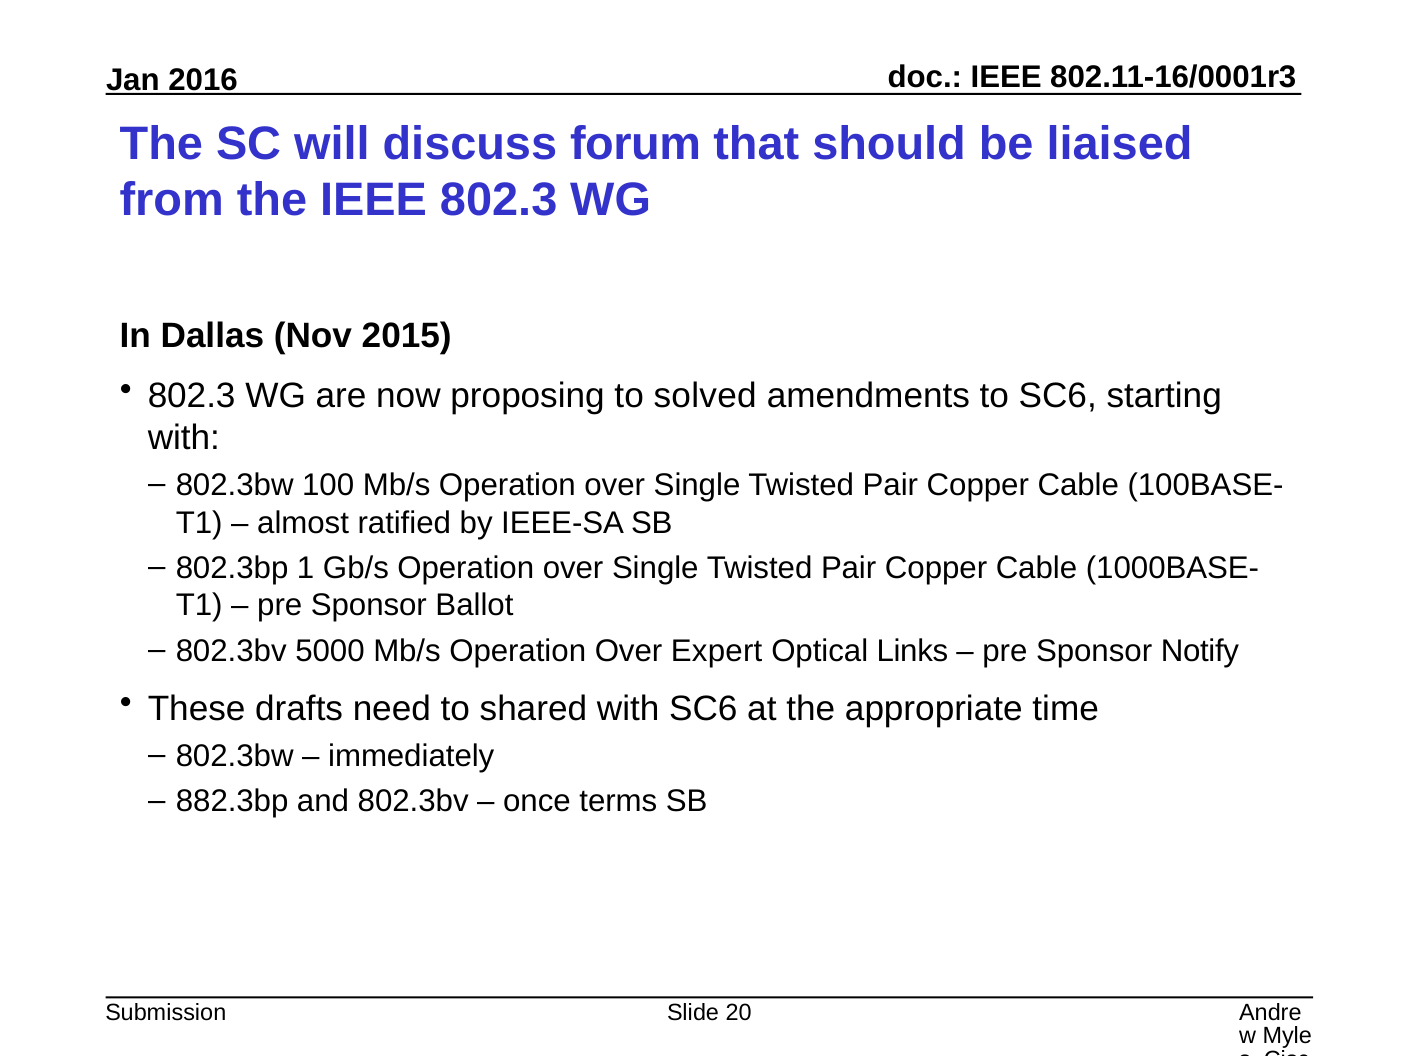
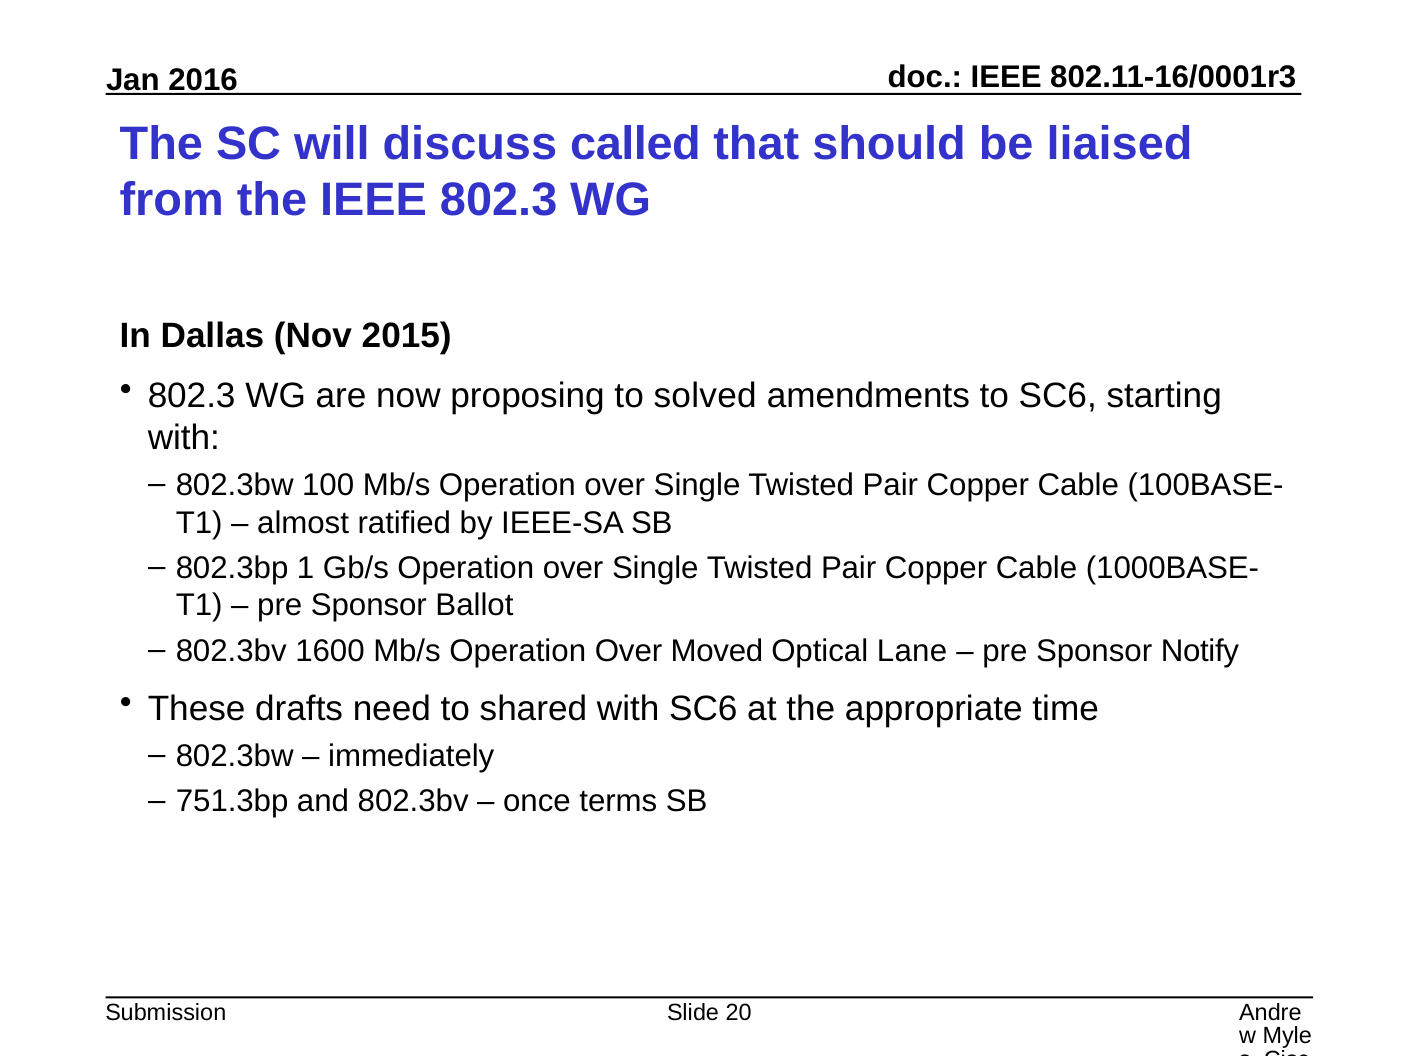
forum: forum -> called (635, 144)
5000: 5000 -> 1600 (330, 651)
Expert: Expert -> Moved (717, 651)
Links: Links -> Lane (912, 651)
882.3bp: 882.3bp -> 751.3bp (232, 801)
